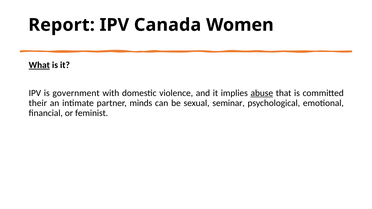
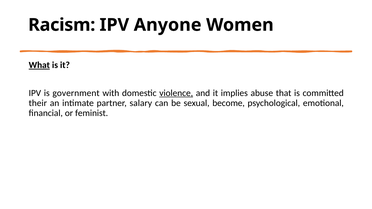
Report: Report -> Racism (62, 25)
Canada: Canada -> Anyone (168, 25)
violence underline: none -> present (176, 93)
abuse underline: present -> none (262, 93)
minds: minds -> salary (141, 103)
seminar: seminar -> become (229, 103)
